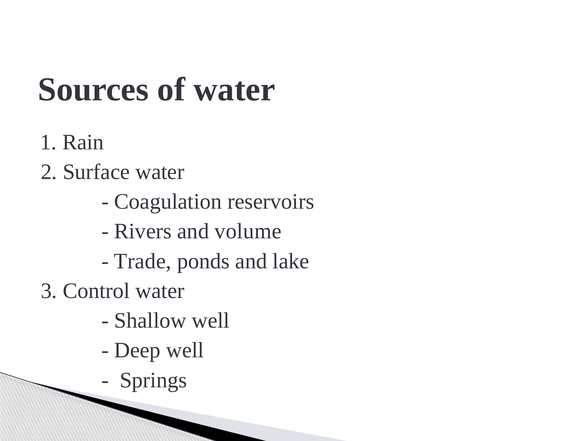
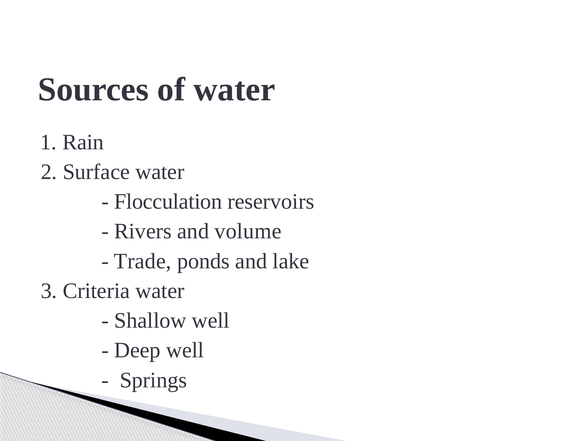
Coagulation: Coagulation -> Flocculation (168, 202)
Control: Control -> Criteria (96, 291)
